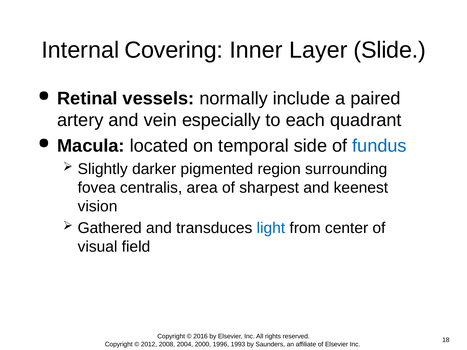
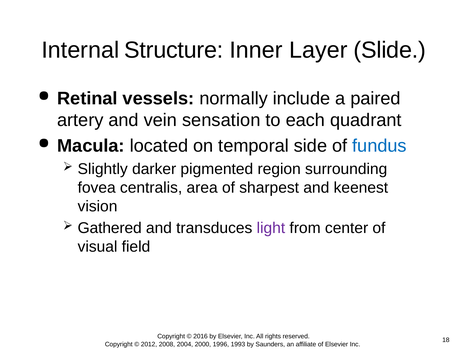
Covering: Covering -> Structure (174, 50)
especially: especially -> sensation (221, 120)
light colour: blue -> purple (271, 228)
